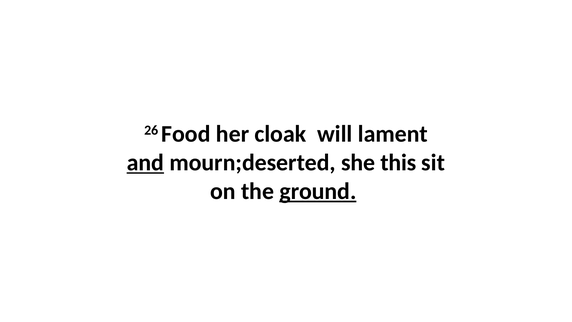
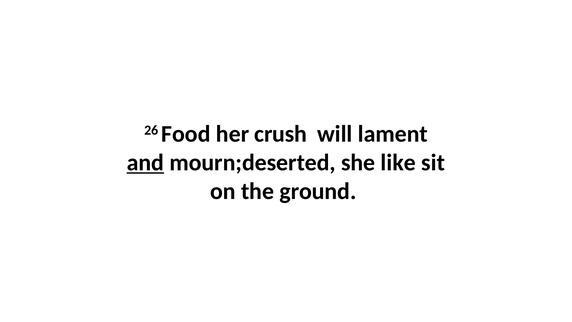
cloak: cloak -> crush (281, 134)
this: this -> like (398, 163)
ground underline: present -> none (318, 191)
